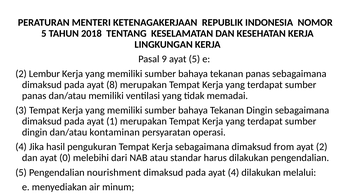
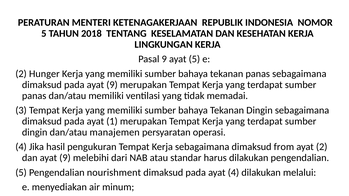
Lembur: Lembur -> Hunger (44, 74)
pada ayat 8: 8 -> 9 (112, 85)
kontaminan: kontaminan -> manajemen (115, 132)
dan ayat 0: 0 -> 9 (65, 158)
